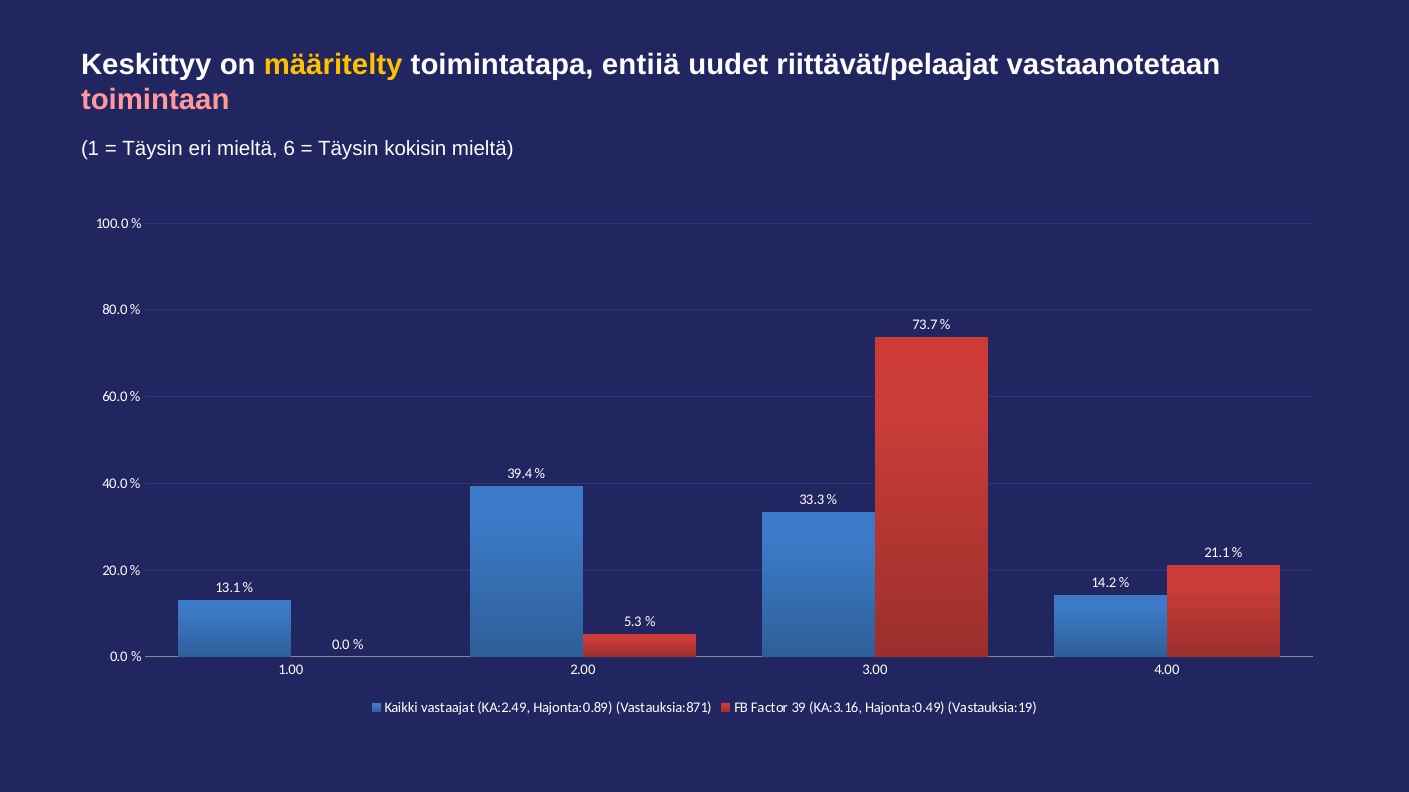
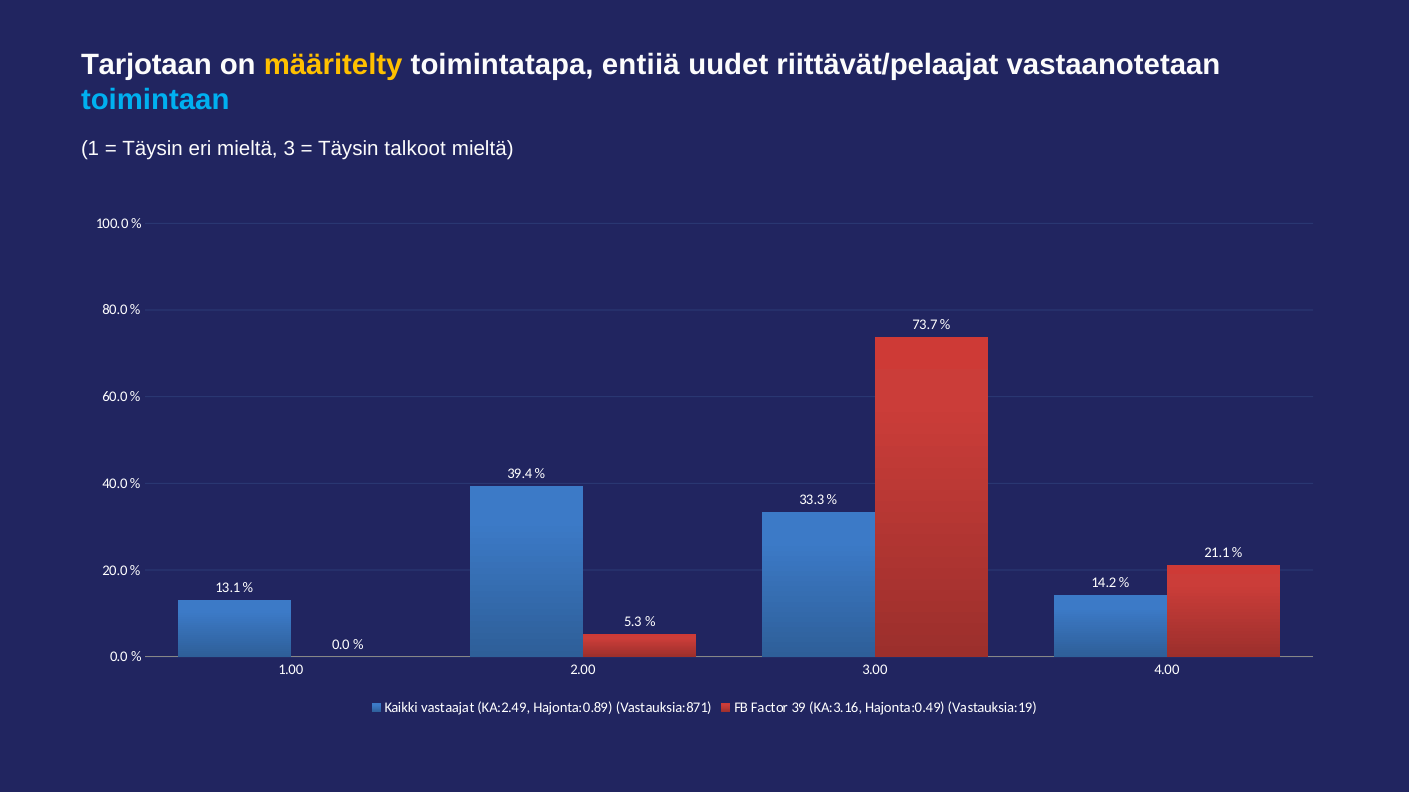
Keskittyy: Keskittyy -> Tarjotaan (146, 64)
toimintaan colour: pink -> light blue (155, 100)
6: 6 -> 3 (289, 149)
kokisin: kokisin -> talkoot (415, 149)
